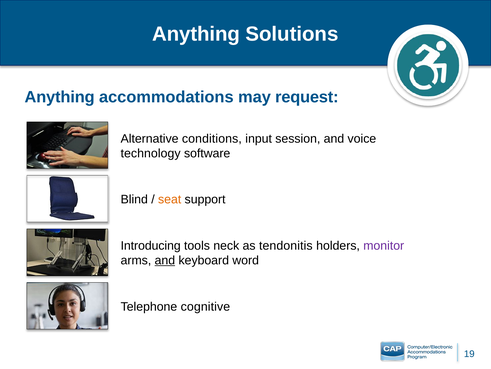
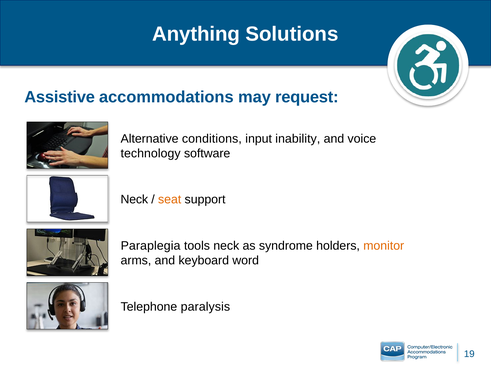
Anything: Anything -> Assistive (60, 97)
session: session -> inability (298, 138)
Blind: Blind -> Neck (134, 199)
Introducing: Introducing -> Paraplegia (151, 245)
tendonitis: tendonitis -> syndrome (286, 245)
monitor colour: purple -> orange (384, 245)
and underline: present -> none (165, 260)
cognitive: cognitive -> paralysis (205, 306)
